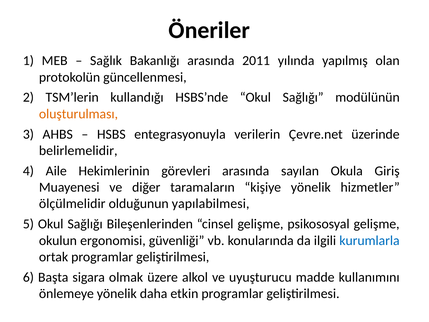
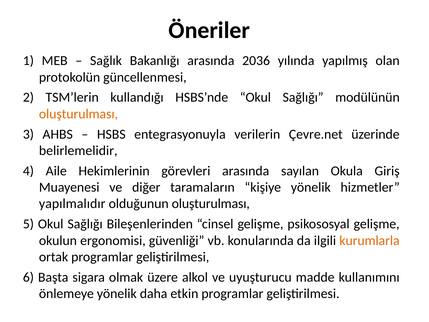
2011: 2011 -> 2036 (256, 61)
ölçülmelidir: ölçülmelidir -> yapılmalıdır (72, 204)
olduğunun yapılabilmesi: yapılabilmesi -> oluşturulması (211, 204)
kurumlarla colour: blue -> orange (369, 240)
